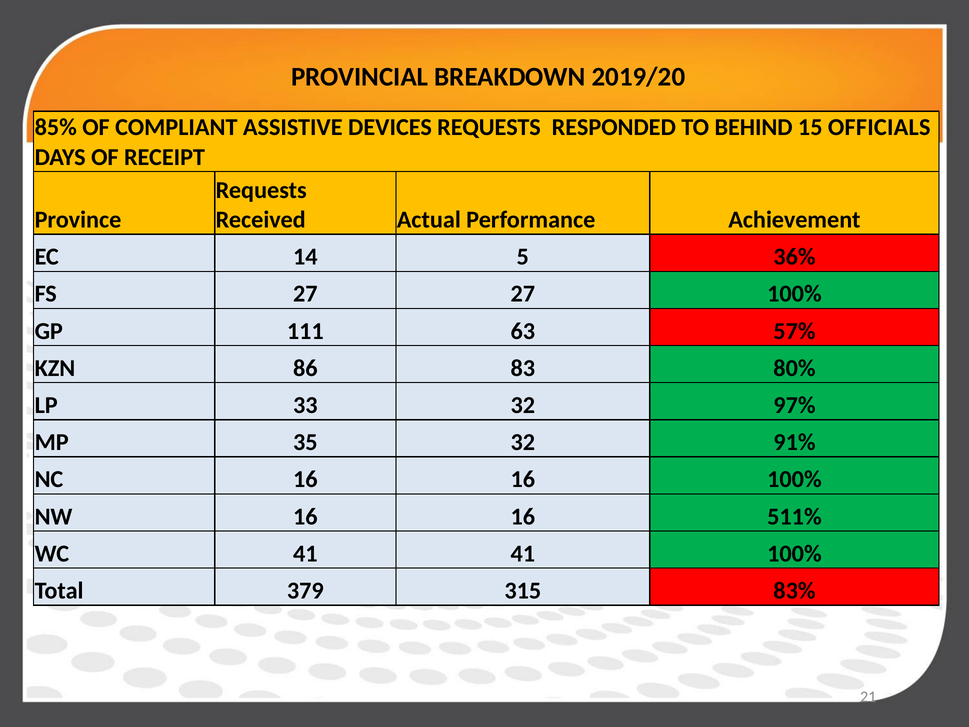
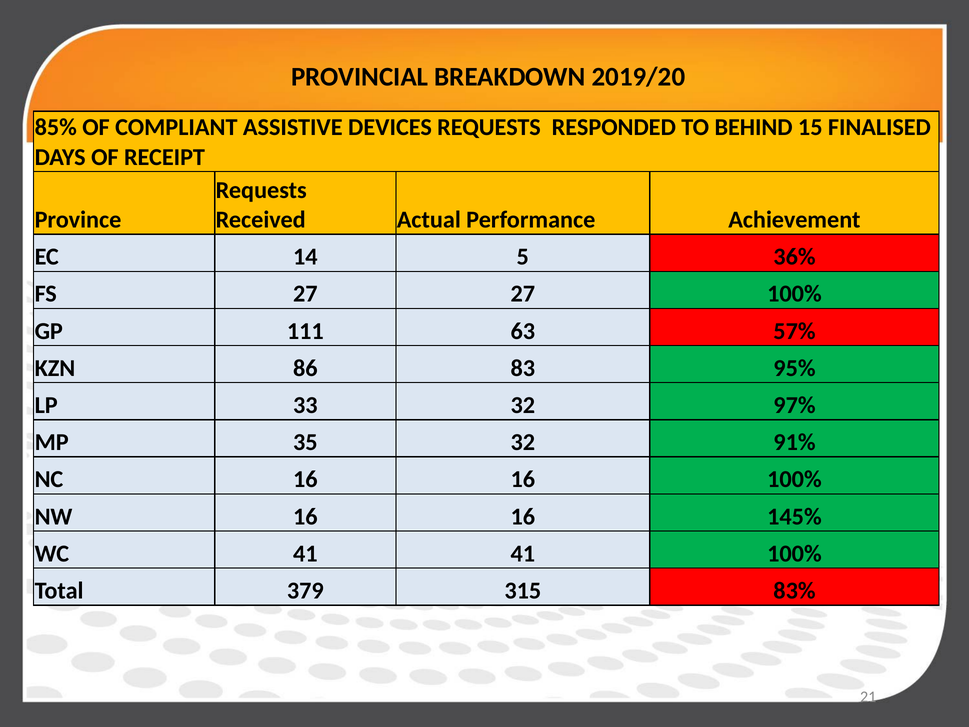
OFFICIALS: OFFICIALS -> FINALISED (879, 127)
80%: 80% -> 95% (794, 368)
511%: 511% -> 145% (794, 516)
